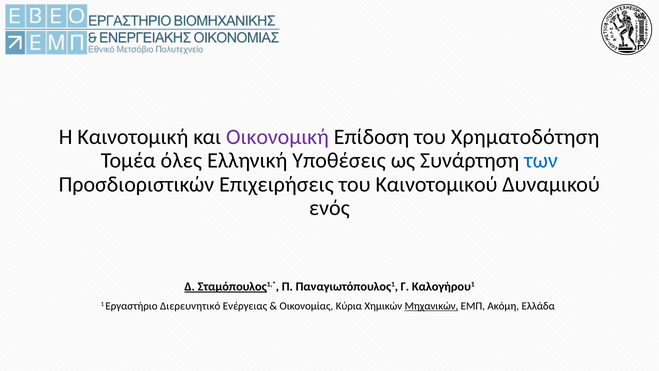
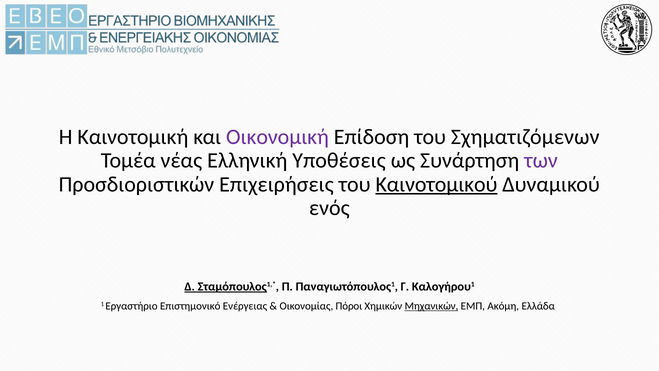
Χρηματοδότηση: Χρηματοδότηση -> Σχηματιζόμενων (525, 137)
όλες: όλες -> νέας (181, 161)
των colour: blue -> purple (541, 161)
Καινοτομικού underline: none -> present (436, 184)
Διερευνητικό: Διερευνητικό -> Επιστημονικό (190, 306)
Κύρια: Κύρια -> Πόροι (349, 306)
